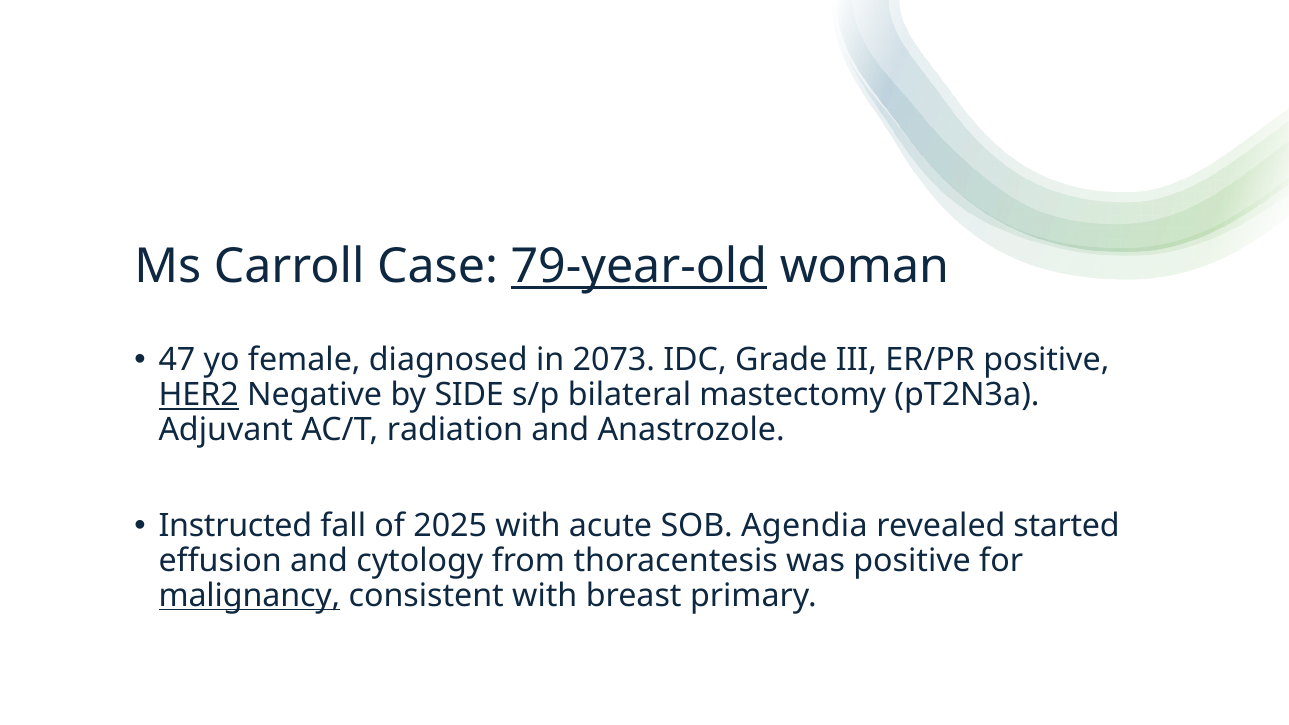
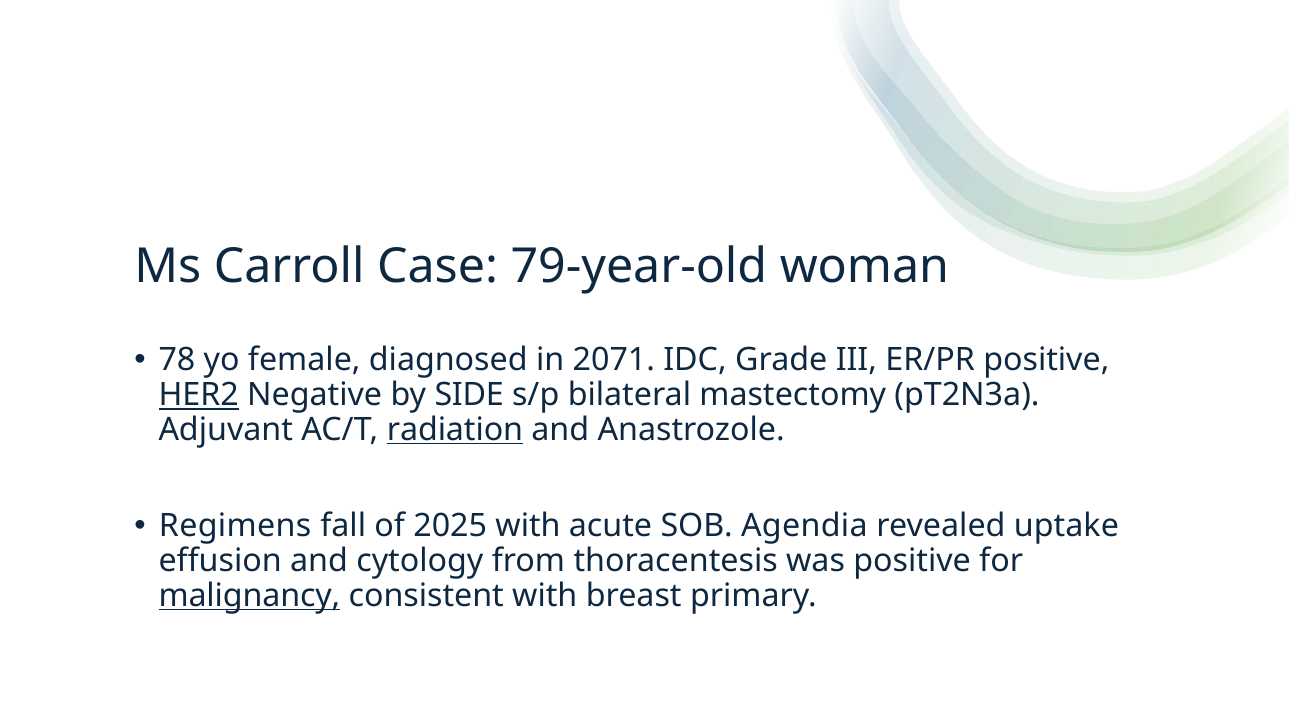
79-year-old underline: present -> none (639, 267)
47: 47 -> 78 (177, 360)
2073: 2073 -> 2071 (614, 360)
radiation underline: none -> present (455, 430)
Instructed: Instructed -> Regimens (235, 526)
started: started -> uptake (1066, 526)
